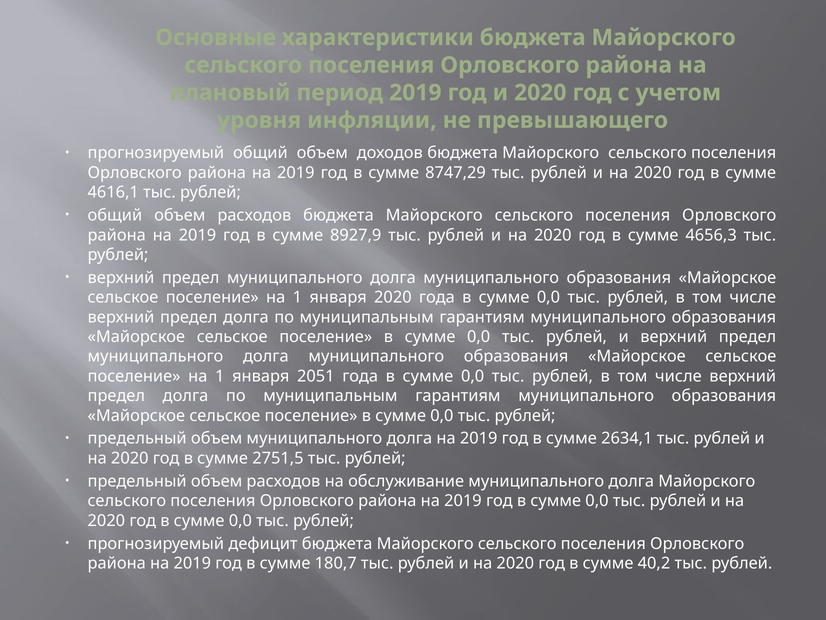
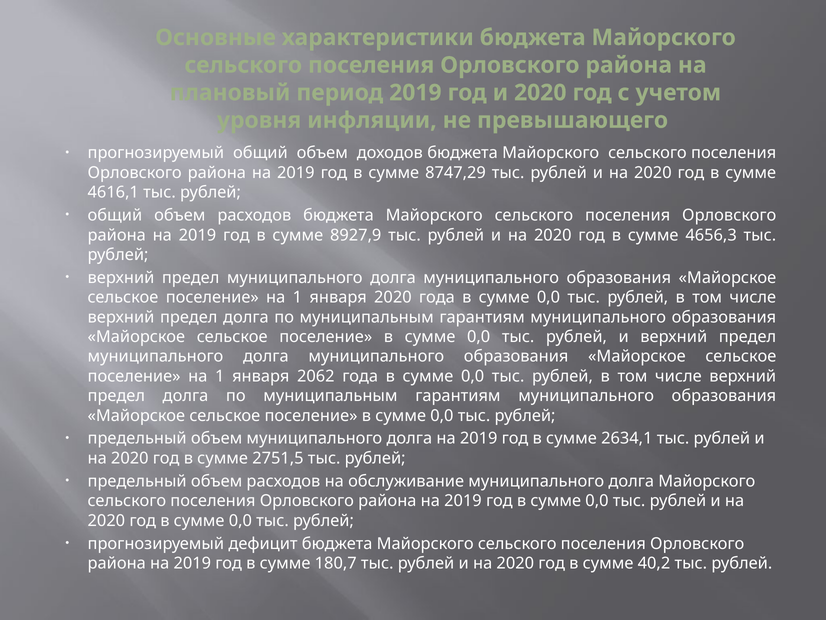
2051: 2051 -> 2062 (316, 376)
